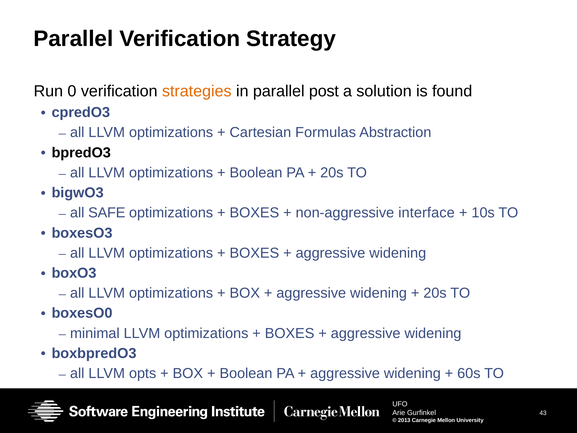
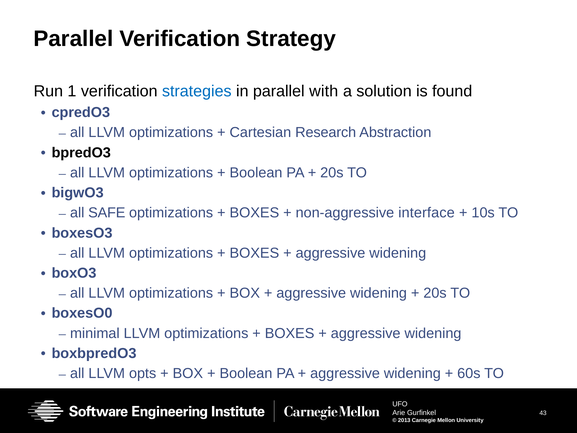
0: 0 -> 1 (72, 91)
strategies colour: orange -> blue (197, 91)
post: post -> with (324, 91)
Formulas: Formulas -> Research (326, 132)
